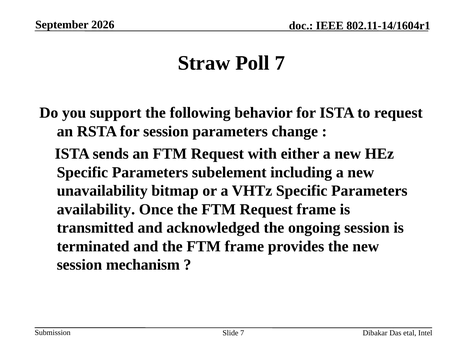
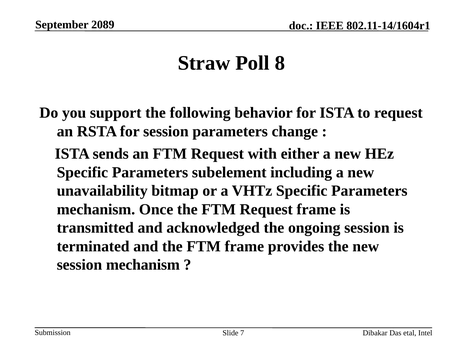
2026: 2026 -> 2089 (103, 25)
Poll 7: 7 -> 8 (280, 63)
availability: availability -> mechanism (96, 209)
